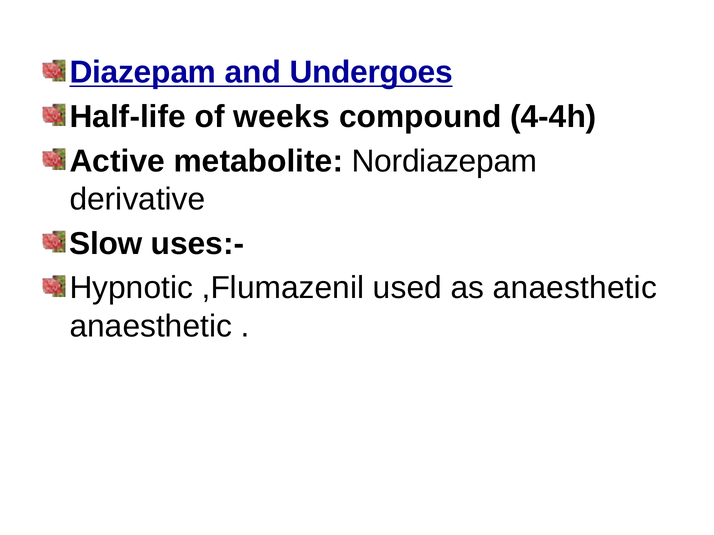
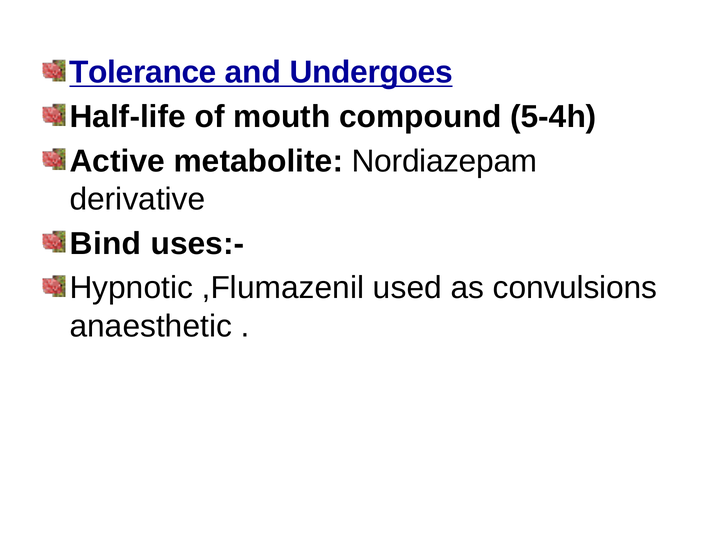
Diazepam: Diazepam -> Tolerance (143, 72)
weeks: weeks -> mouth (282, 117)
4-4h: 4-4h -> 5-4h (553, 117)
Slow: Slow -> Bind (106, 244)
as anaesthetic: anaesthetic -> convulsions (575, 288)
